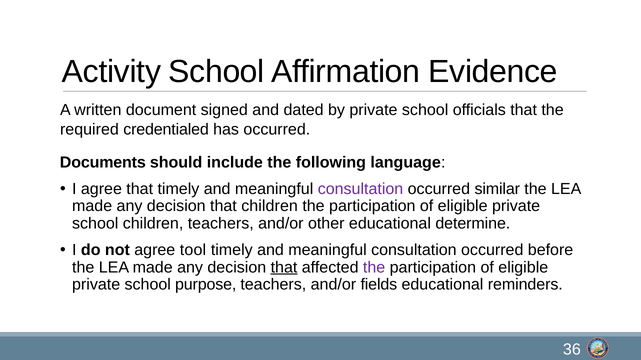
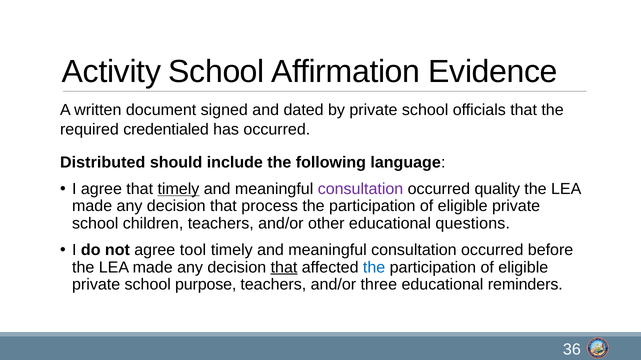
Documents: Documents -> Distributed (103, 163)
timely underline: none -> present (178, 189)
similar: similar -> quality (497, 189)
that children: children -> process (270, 206)
determine: determine -> questions (473, 224)
the colour: purple -> blue (374, 268)
fields: fields -> three (379, 285)
